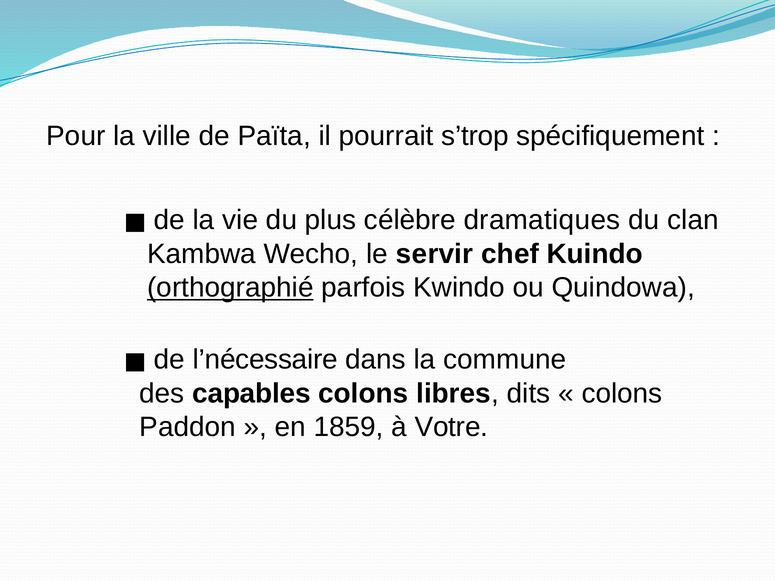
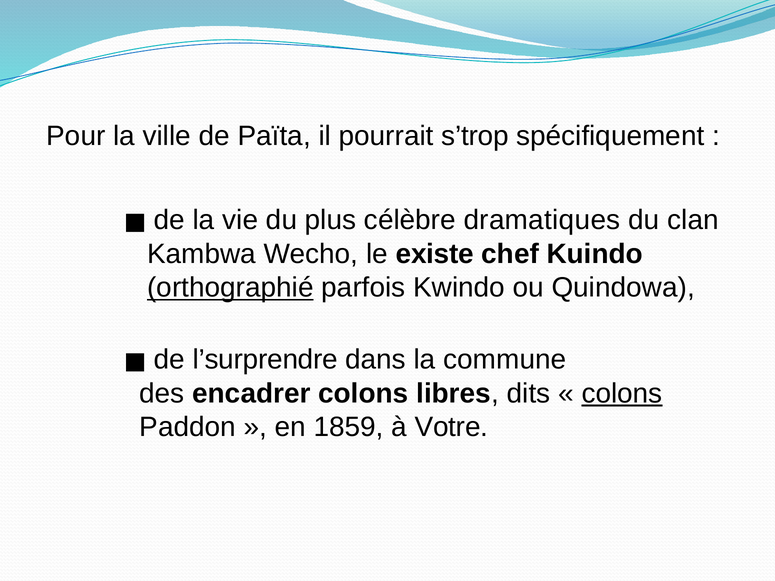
servir: servir -> existe (435, 254)
l’nécessaire: l’nécessaire -> l’surprendre (265, 360)
capables: capables -> encadrer (251, 394)
colons underline: none -> present (622, 394)
